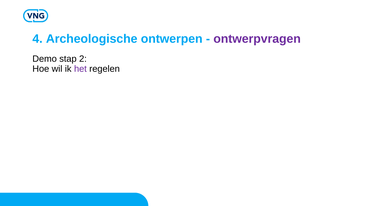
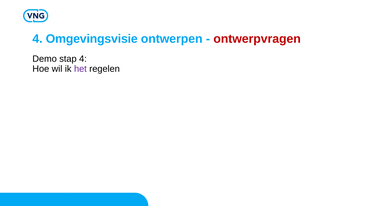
Archeologische: Archeologische -> Omgevingsvisie (92, 39)
ontwerpvragen colour: purple -> red (257, 39)
stap 2: 2 -> 4 (83, 59)
